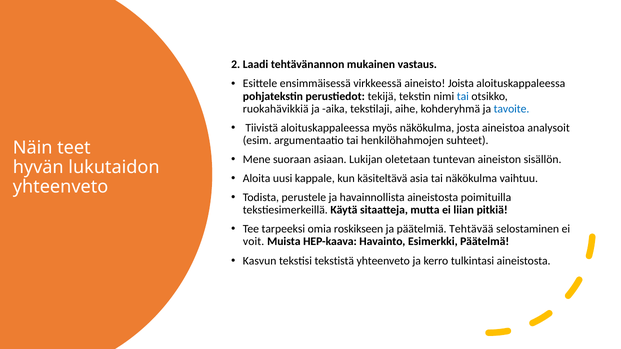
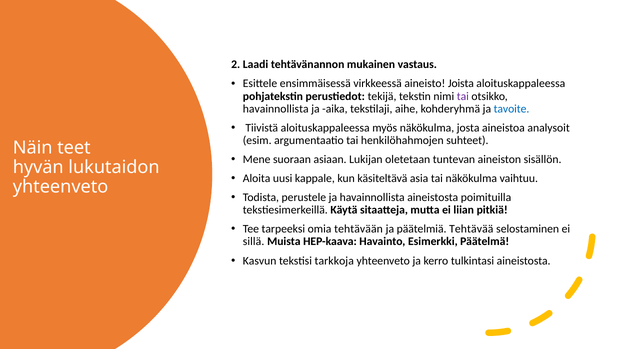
tai colour: blue -> purple (463, 96)
ruokahävikkiä: ruokahävikkiä -> havainnollista (276, 109)
roskikseen: roskikseen -> tehtävään (358, 229)
voit: voit -> sillä (254, 242)
tekstistä: tekstistä -> tarkkoja (334, 261)
